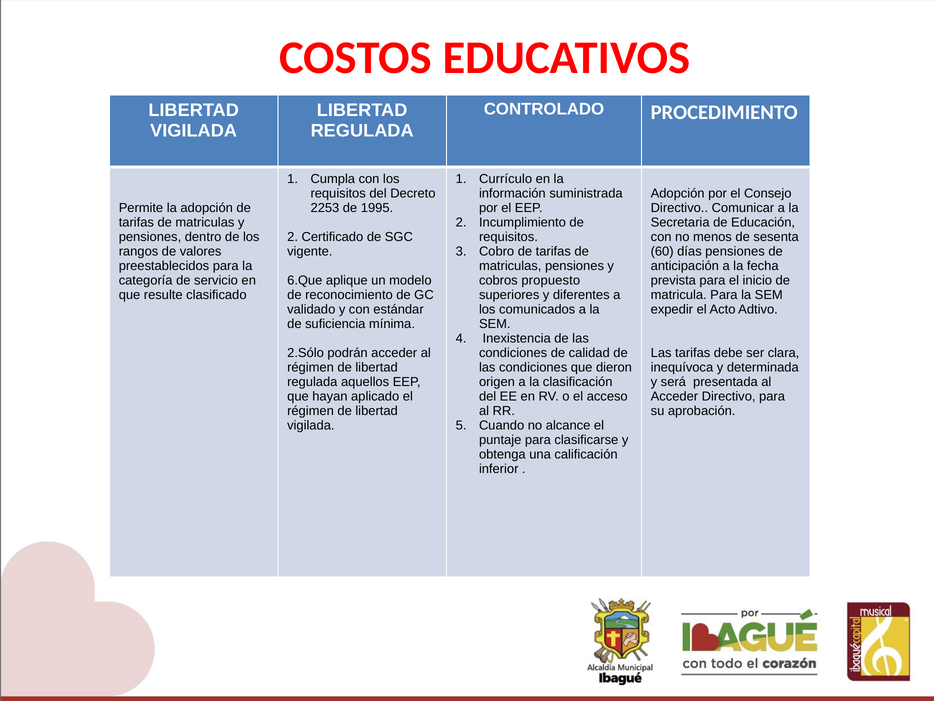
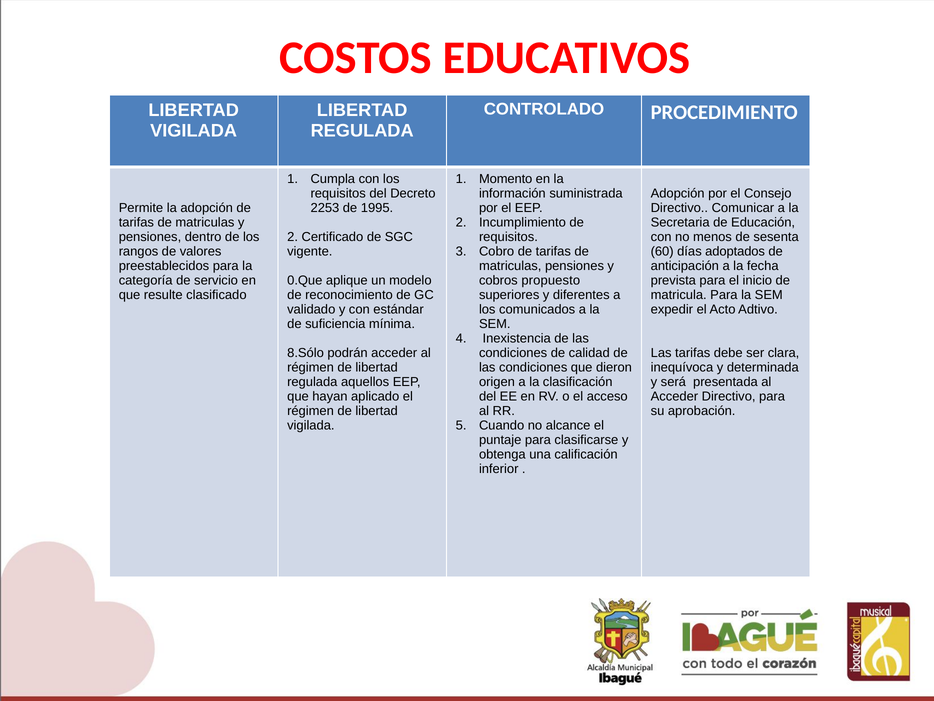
Currículo: Currículo -> Momento (506, 179)
días pensiones: pensiones -> adoptados (735, 251)
6.Que: 6.Que -> 0.Que (305, 280)
2.Sólo: 2.Sólo -> 8.Sólo (306, 353)
